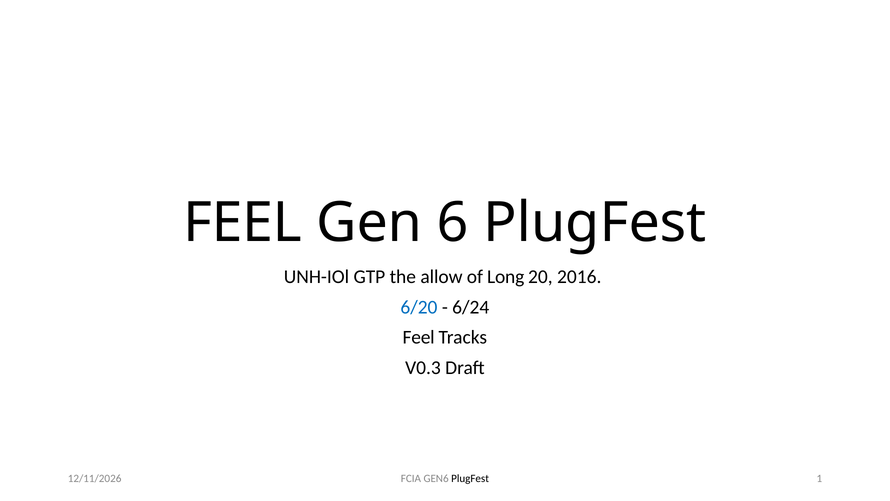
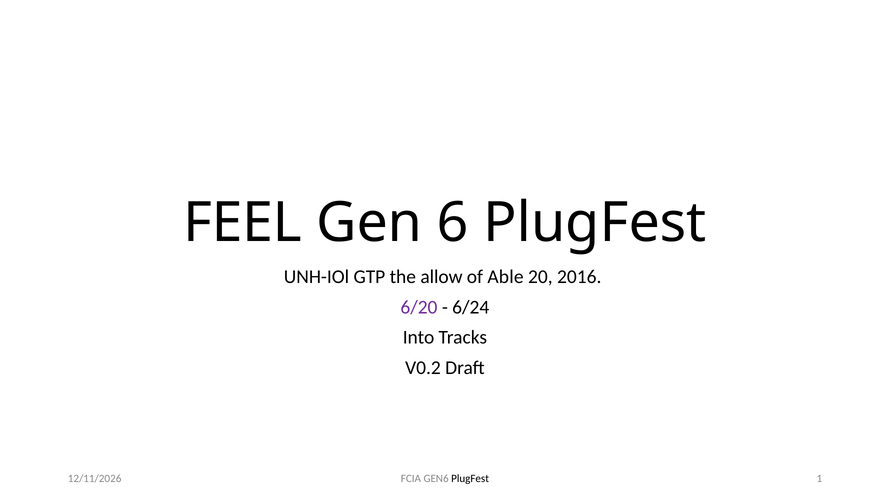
Long: Long -> Able (505, 277)
6/20 colour: blue -> purple (419, 307)
Feel: Feel -> Into (419, 337)
V0.3: V0.3 -> V0.2 (423, 368)
